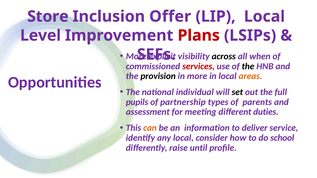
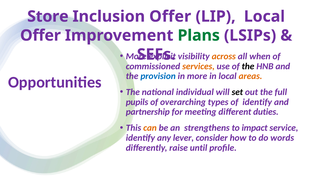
Level: Level -> Offer (40, 35)
Plans colour: red -> green (199, 35)
across colour: black -> orange (224, 56)
services colour: red -> orange (198, 66)
provision colour: black -> blue (158, 76)
partnership: partnership -> overarching (183, 102)
of parents: parents -> identify (257, 102)
assessment: assessment -> partnership (148, 112)
information: information -> strengthens (207, 128)
deliver: deliver -> impact (255, 128)
any local: local -> lever (183, 138)
school: school -> words (282, 138)
